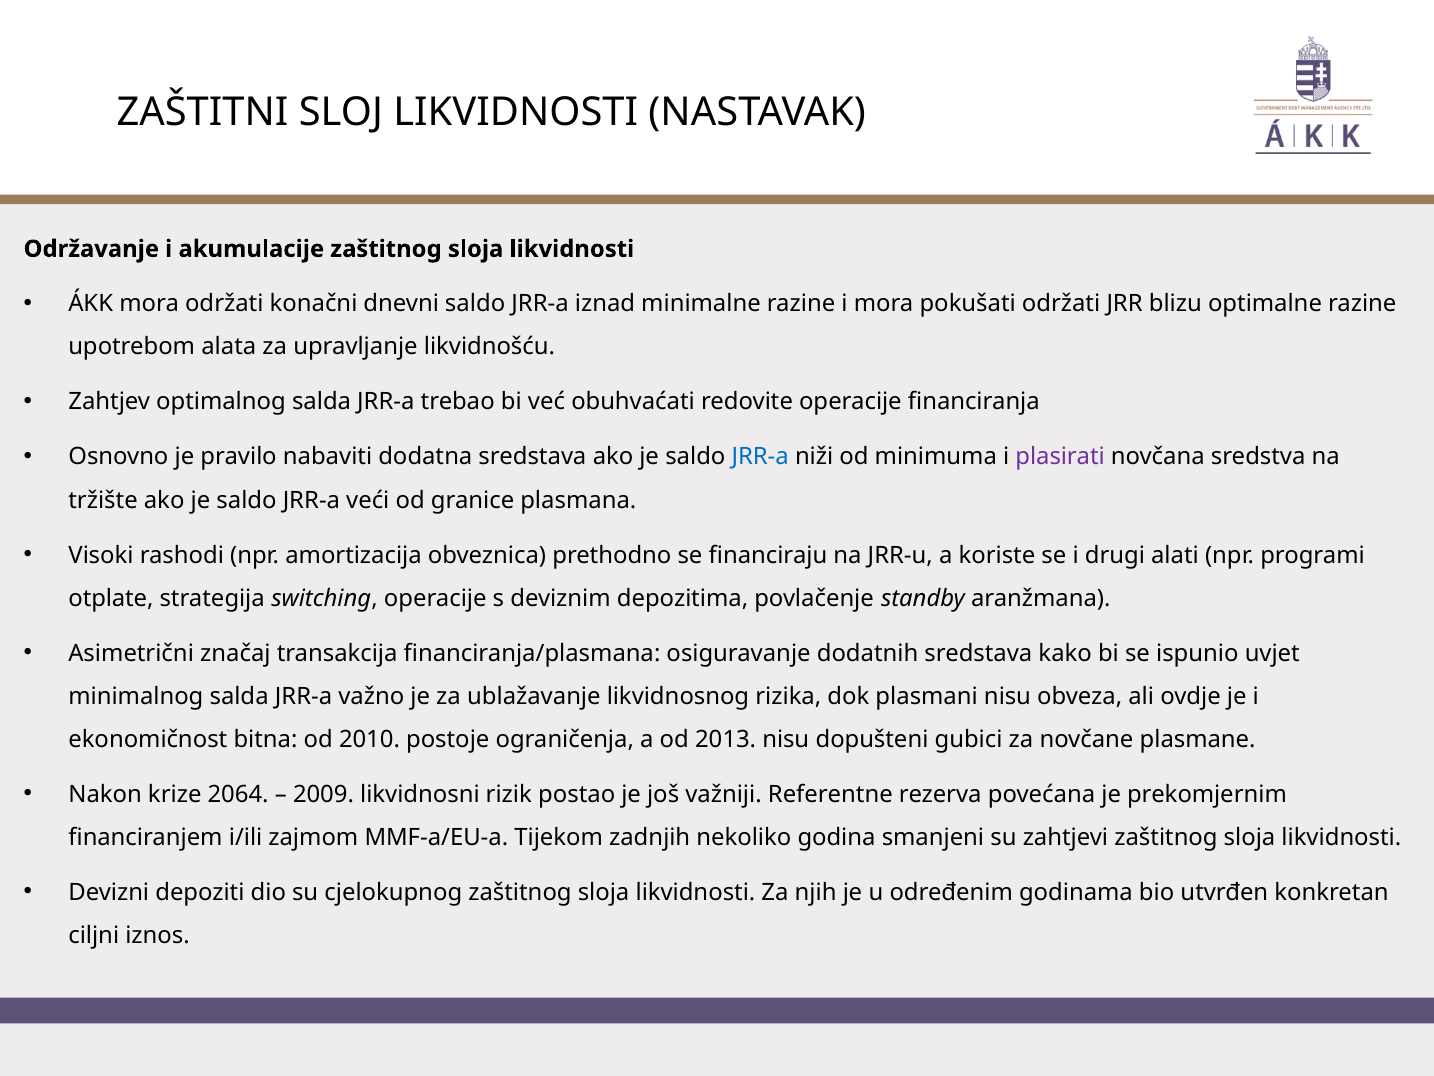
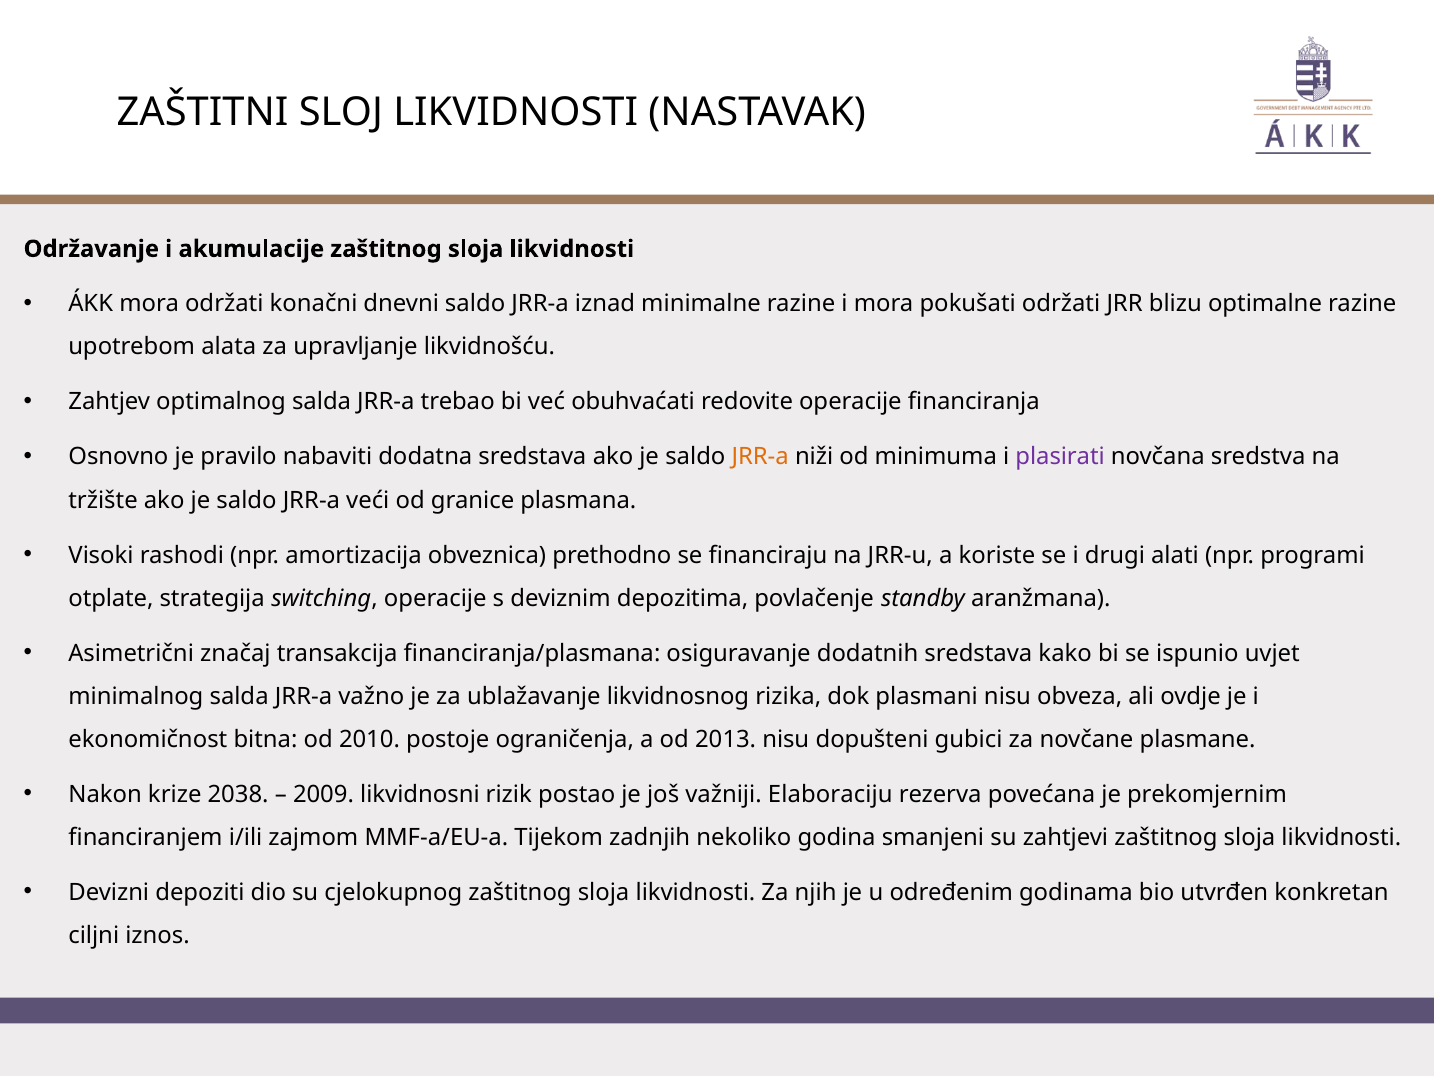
JRR-a colour: blue -> orange (760, 457)
2064: 2064 -> 2038 (238, 794)
Referentne: Referentne -> Elaboraciju (830, 794)
